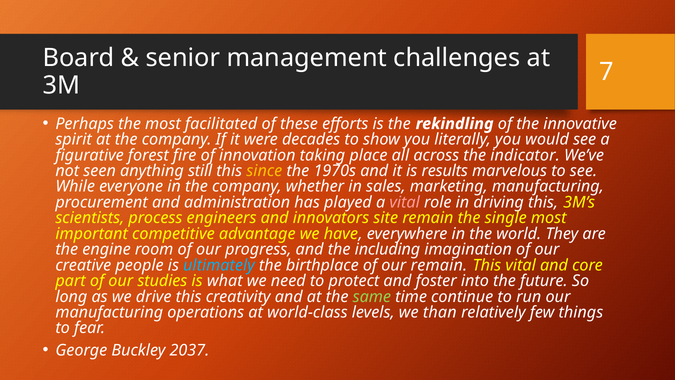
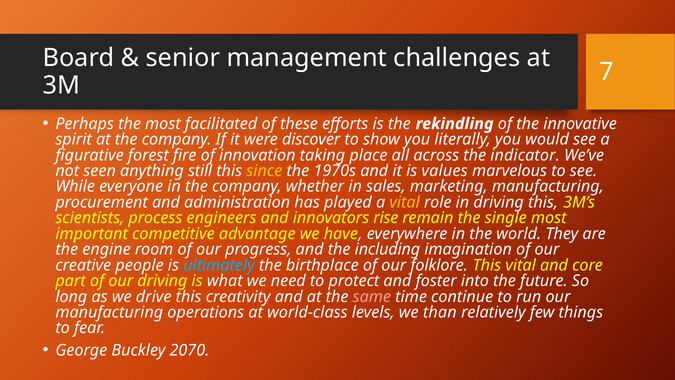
decades: decades -> discover (311, 139)
results: results -> values (445, 171)
vital colour: pink -> yellow (405, 202)
site: site -> rise (386, 218)
our remain: remain -> folklore (439, 265)
our studies: studies -> driving (162, 281)
same colour: light green -> pink (372, 296)
2037: 2037 -> 2070 (189, 350)
